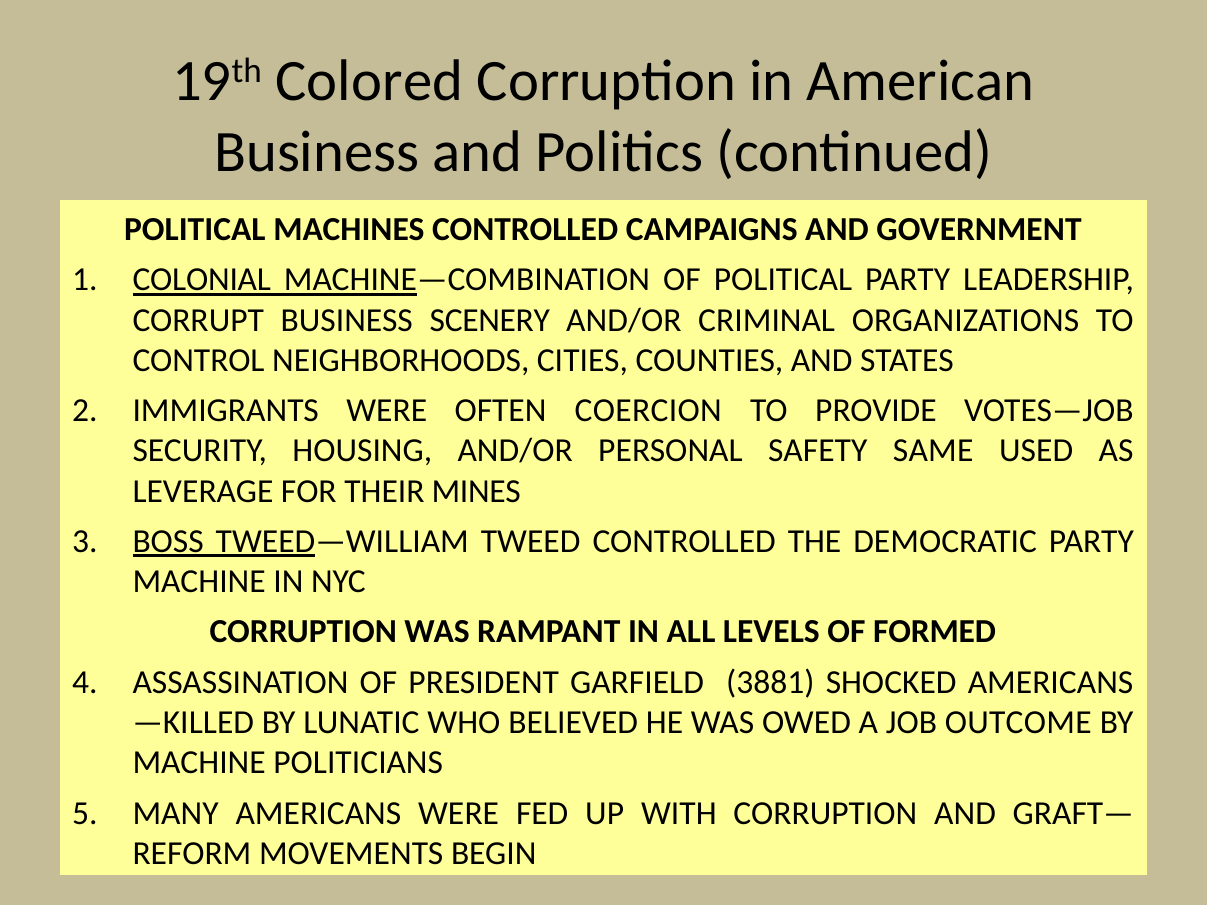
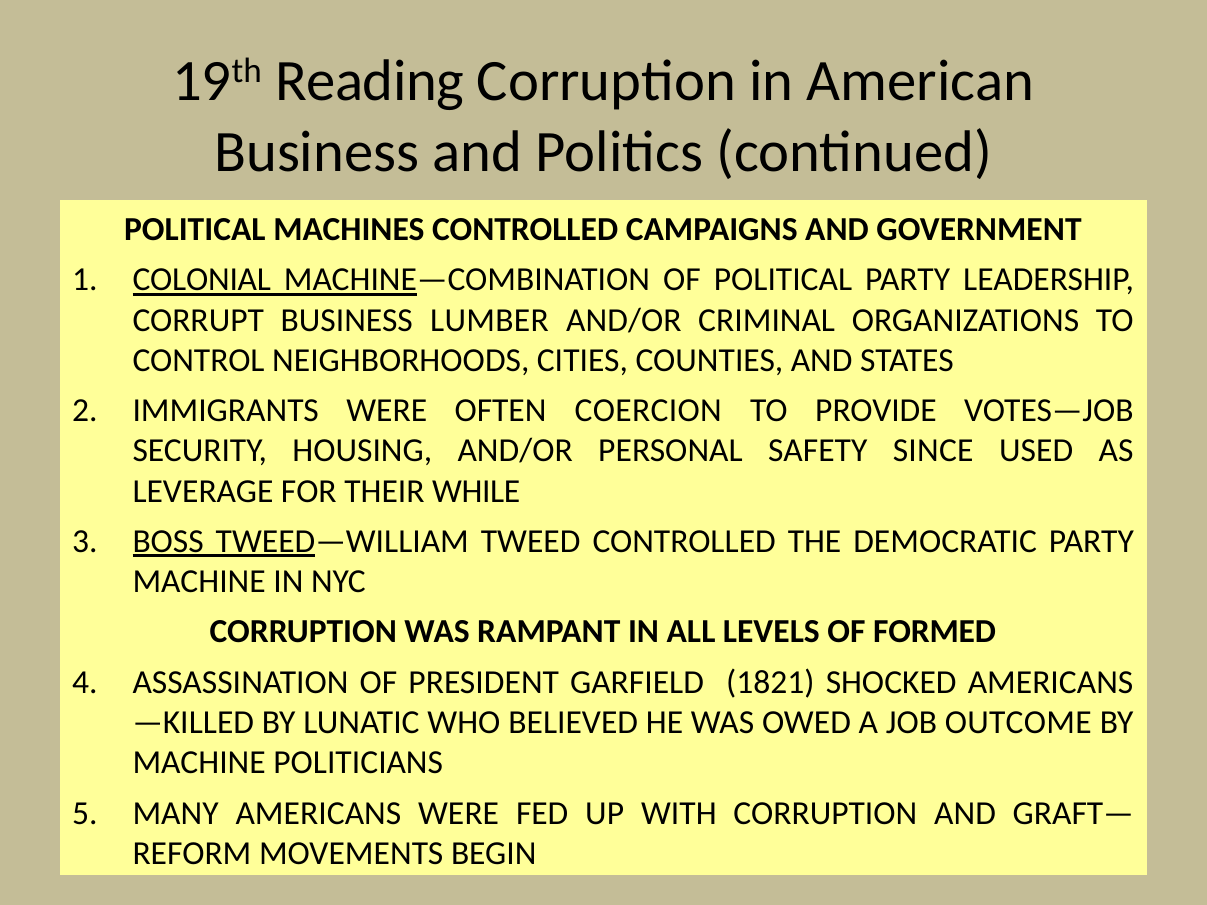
Colored: Colored -> Reading (370, 82)
SCENERY: SCENERY -> LUMBER (489, 320)
SAME: SAME -> SINCE (933, 451)
MINES: MINES -> WHILE (476, 491)
3881: 3881 -> 1821 (770, 682)
